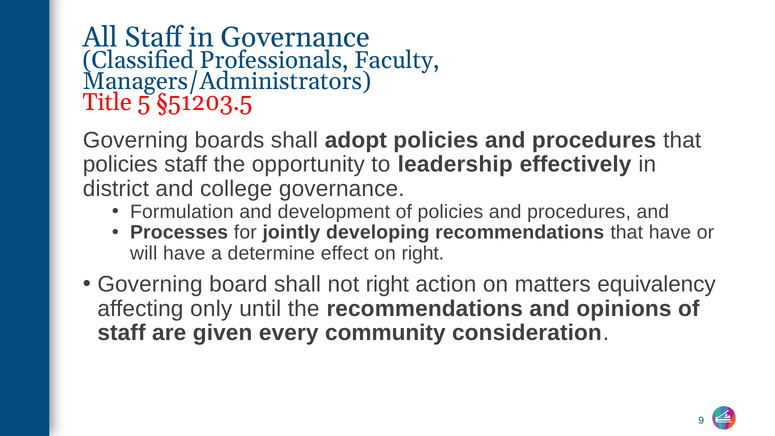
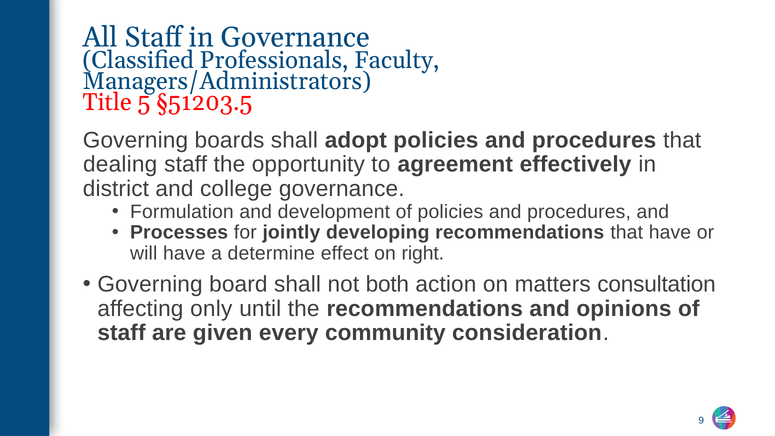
policies: policies -> dealing (120, 164)
leadership: leadership -> agreement (455, 164)
not right: right -> both (387, 284)
equivalency: equivalency -> consultation (657, 284)
